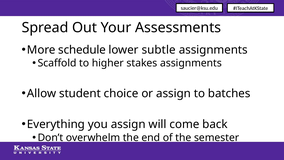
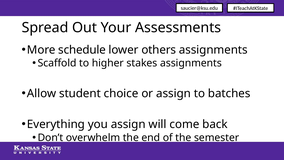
subtle: subtle -> others (159, 50)
